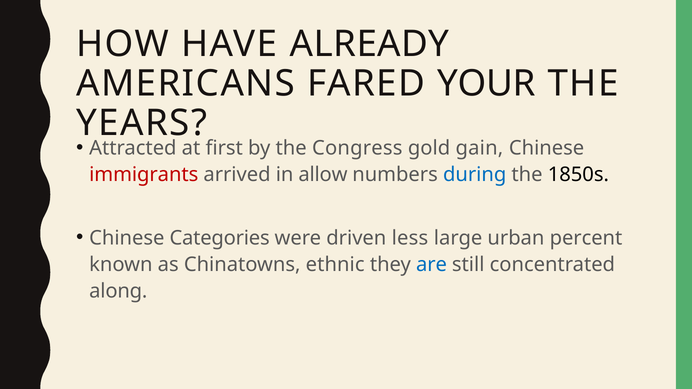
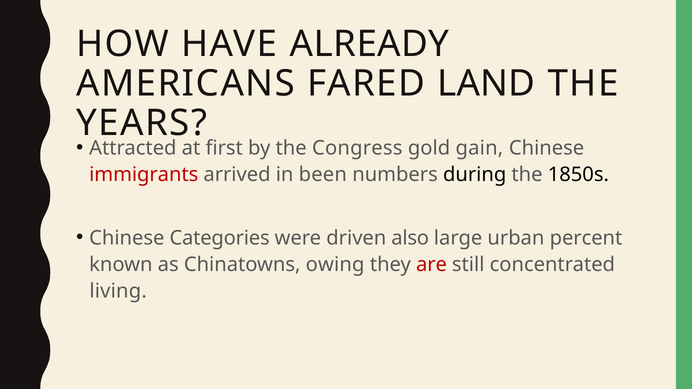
YOUR: YOUR -> LAND (486, 84)
allow: allow -> been (323, 175)
during colour: blue -> black (475, 175)
less: less -> also (410, 238)
ethnic: ethnic -> owing (335, 265)
are colour: blue -> red (431, 265)
along: along -> living (118, 291)
